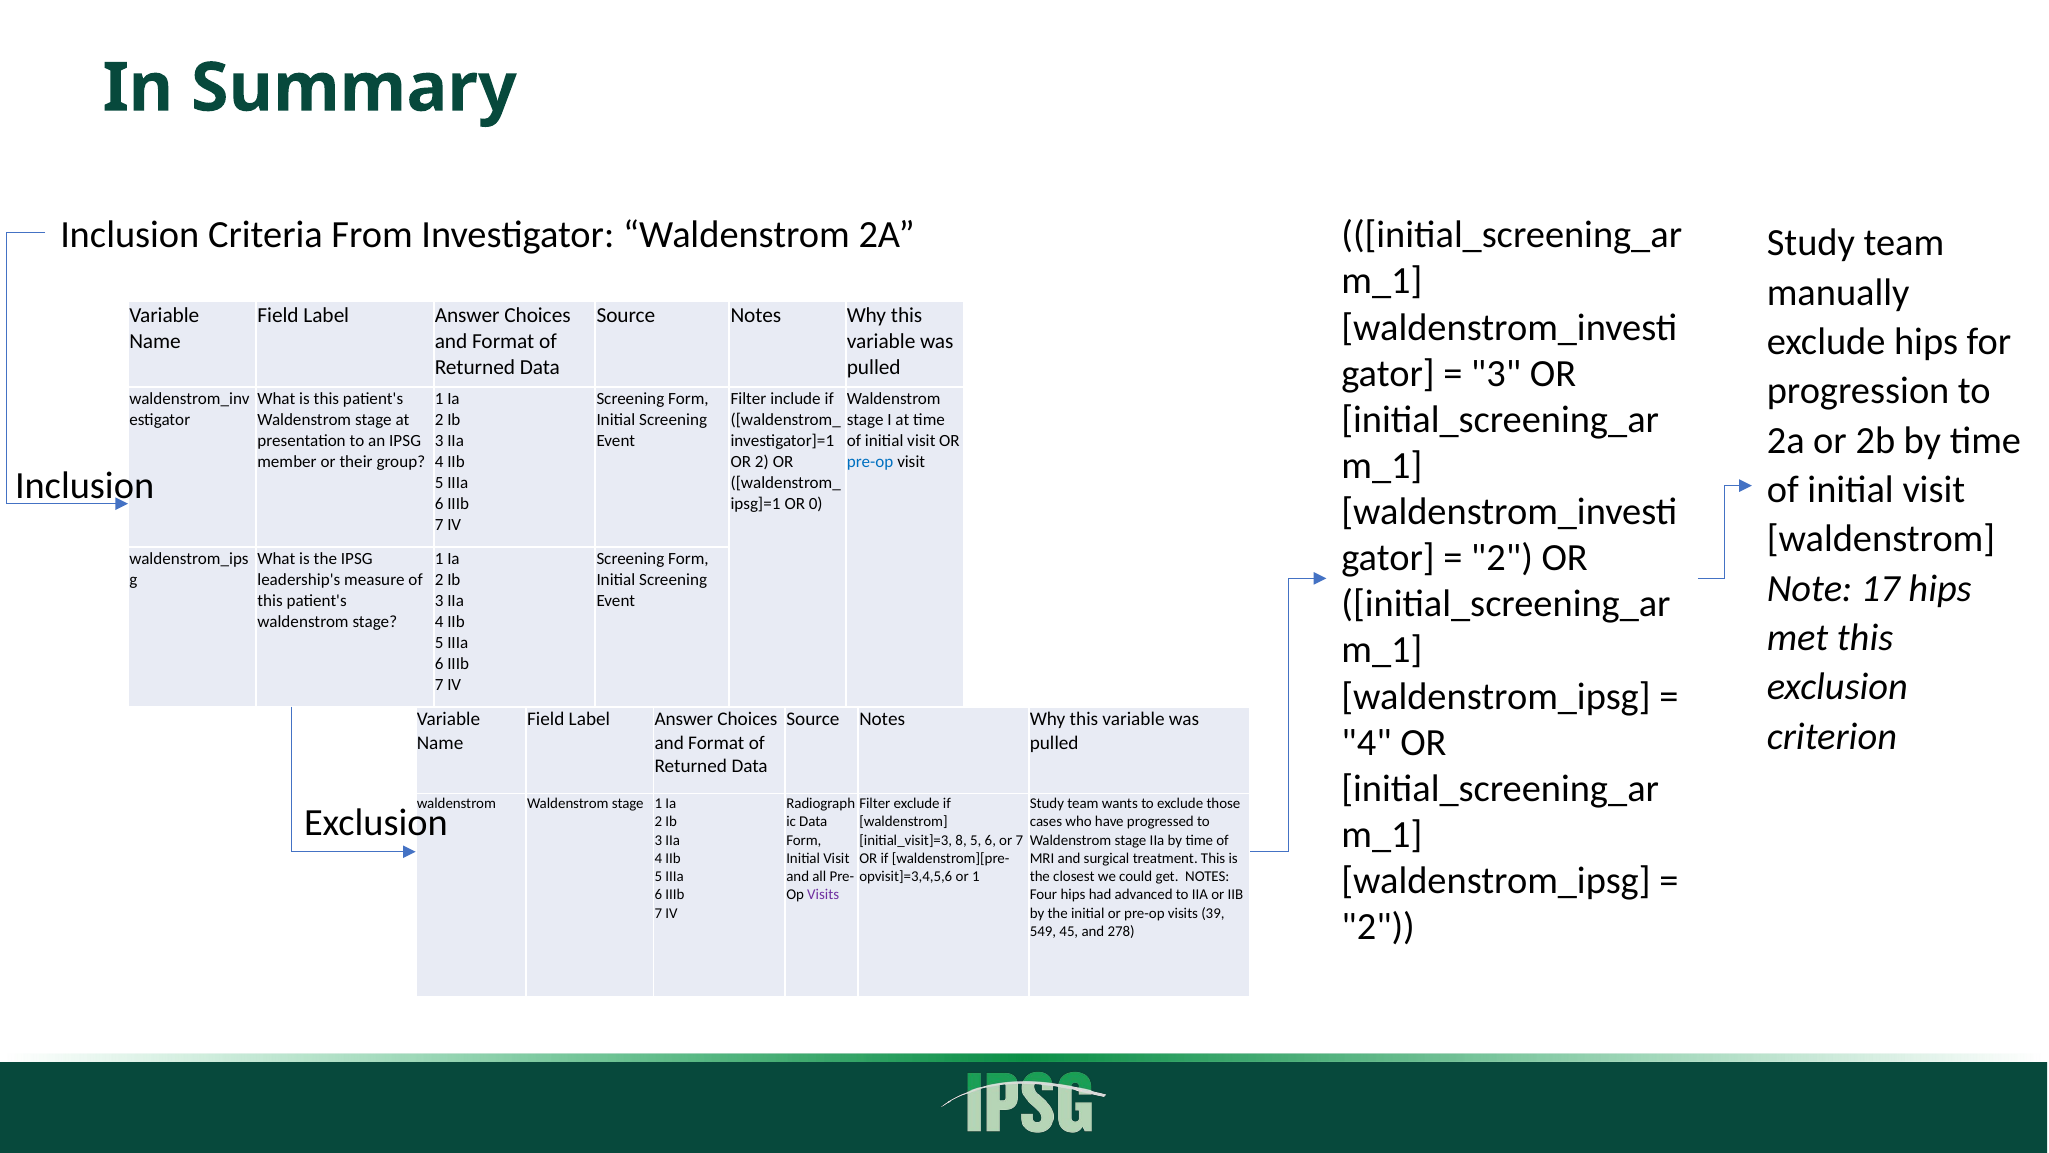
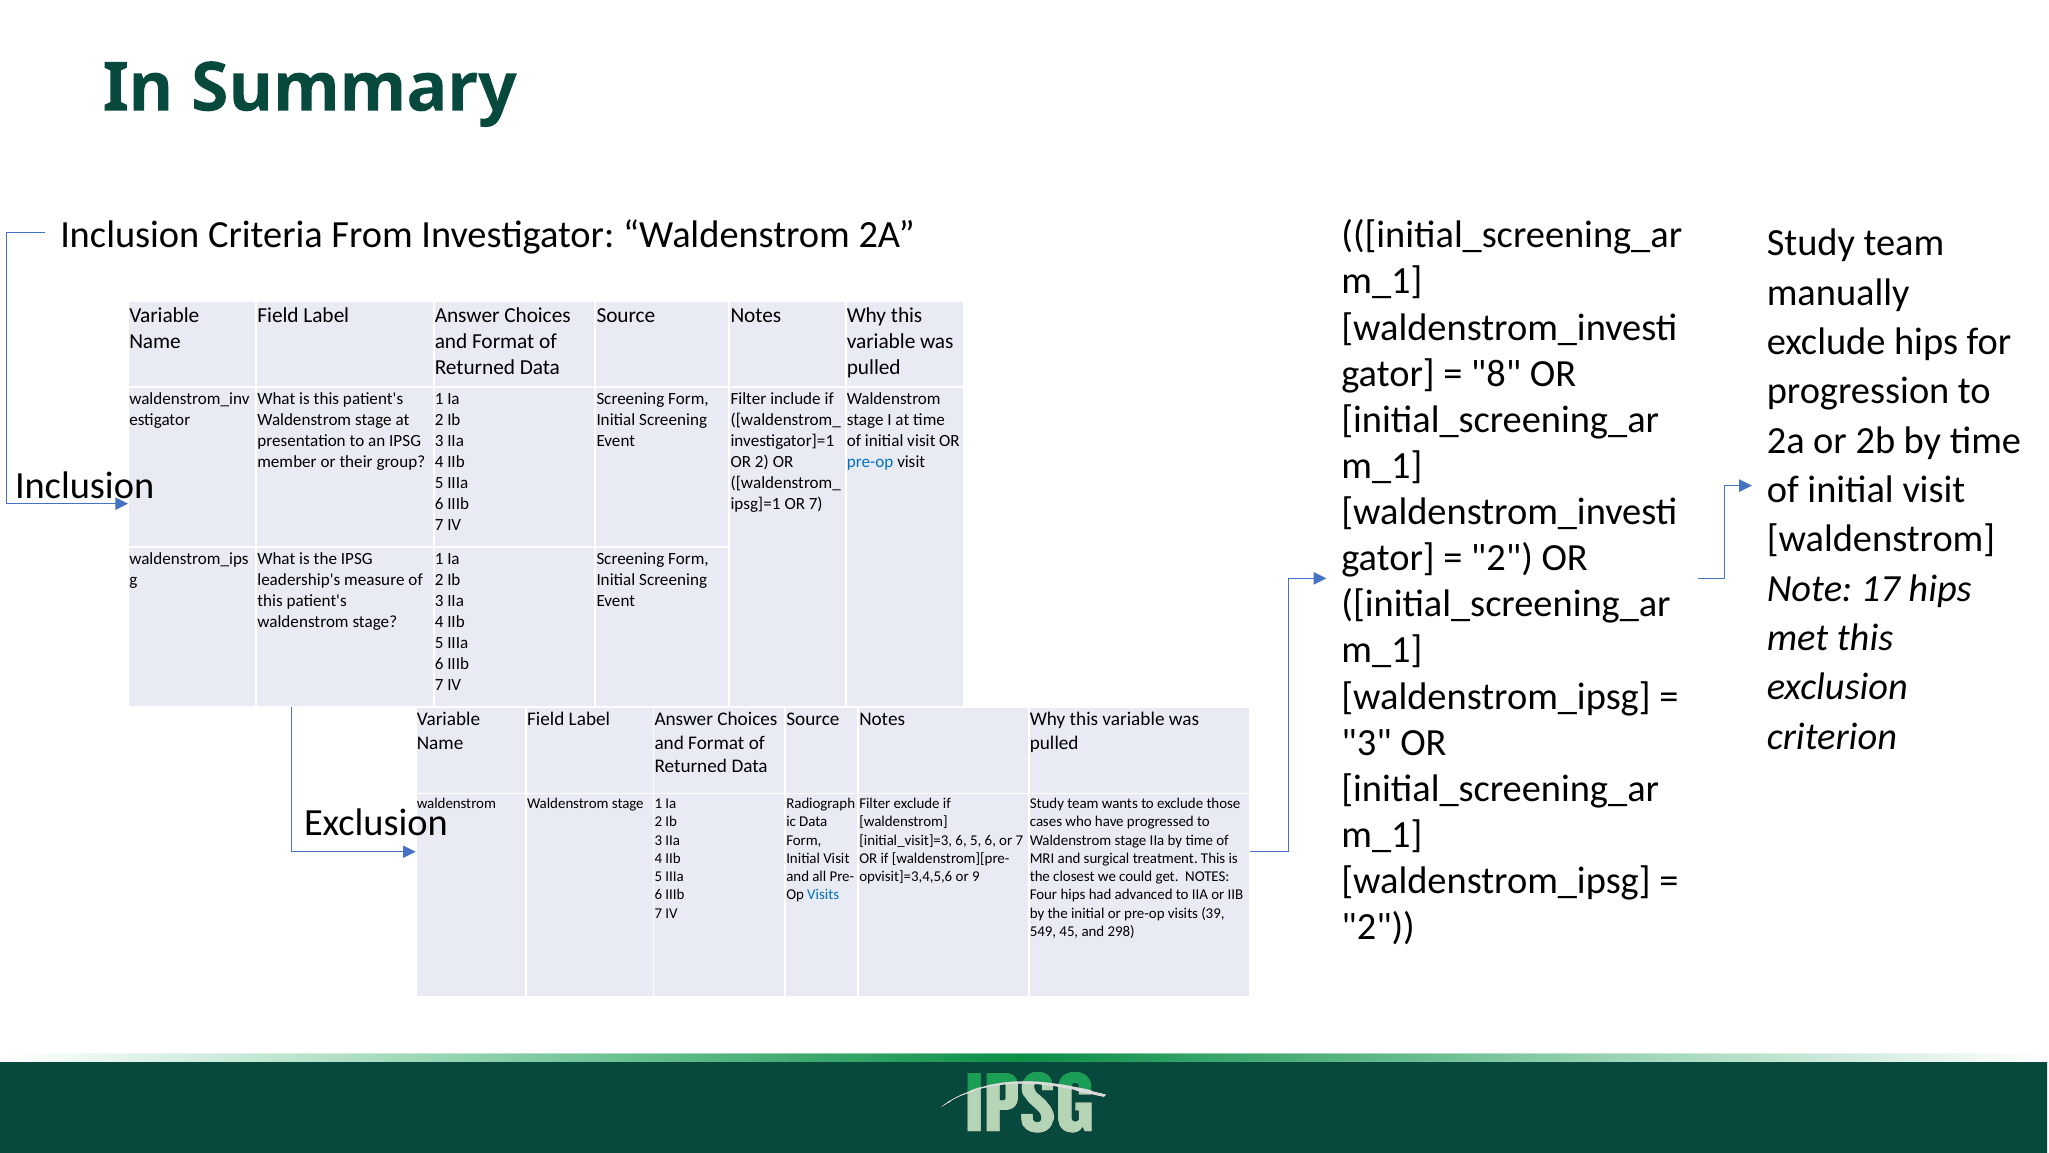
3: 3 -> 8 (1496, 373)
0: 0 -> 7 (816, 504)
4: 4 -> 3 (1367, 742)
8: 8 -> 6 (961, 840)
or 1: 1 -> 9 (976, 876)
Visits colour: purple -> blue (823, 895)
278: 278 -> 298 (1121, 931)
